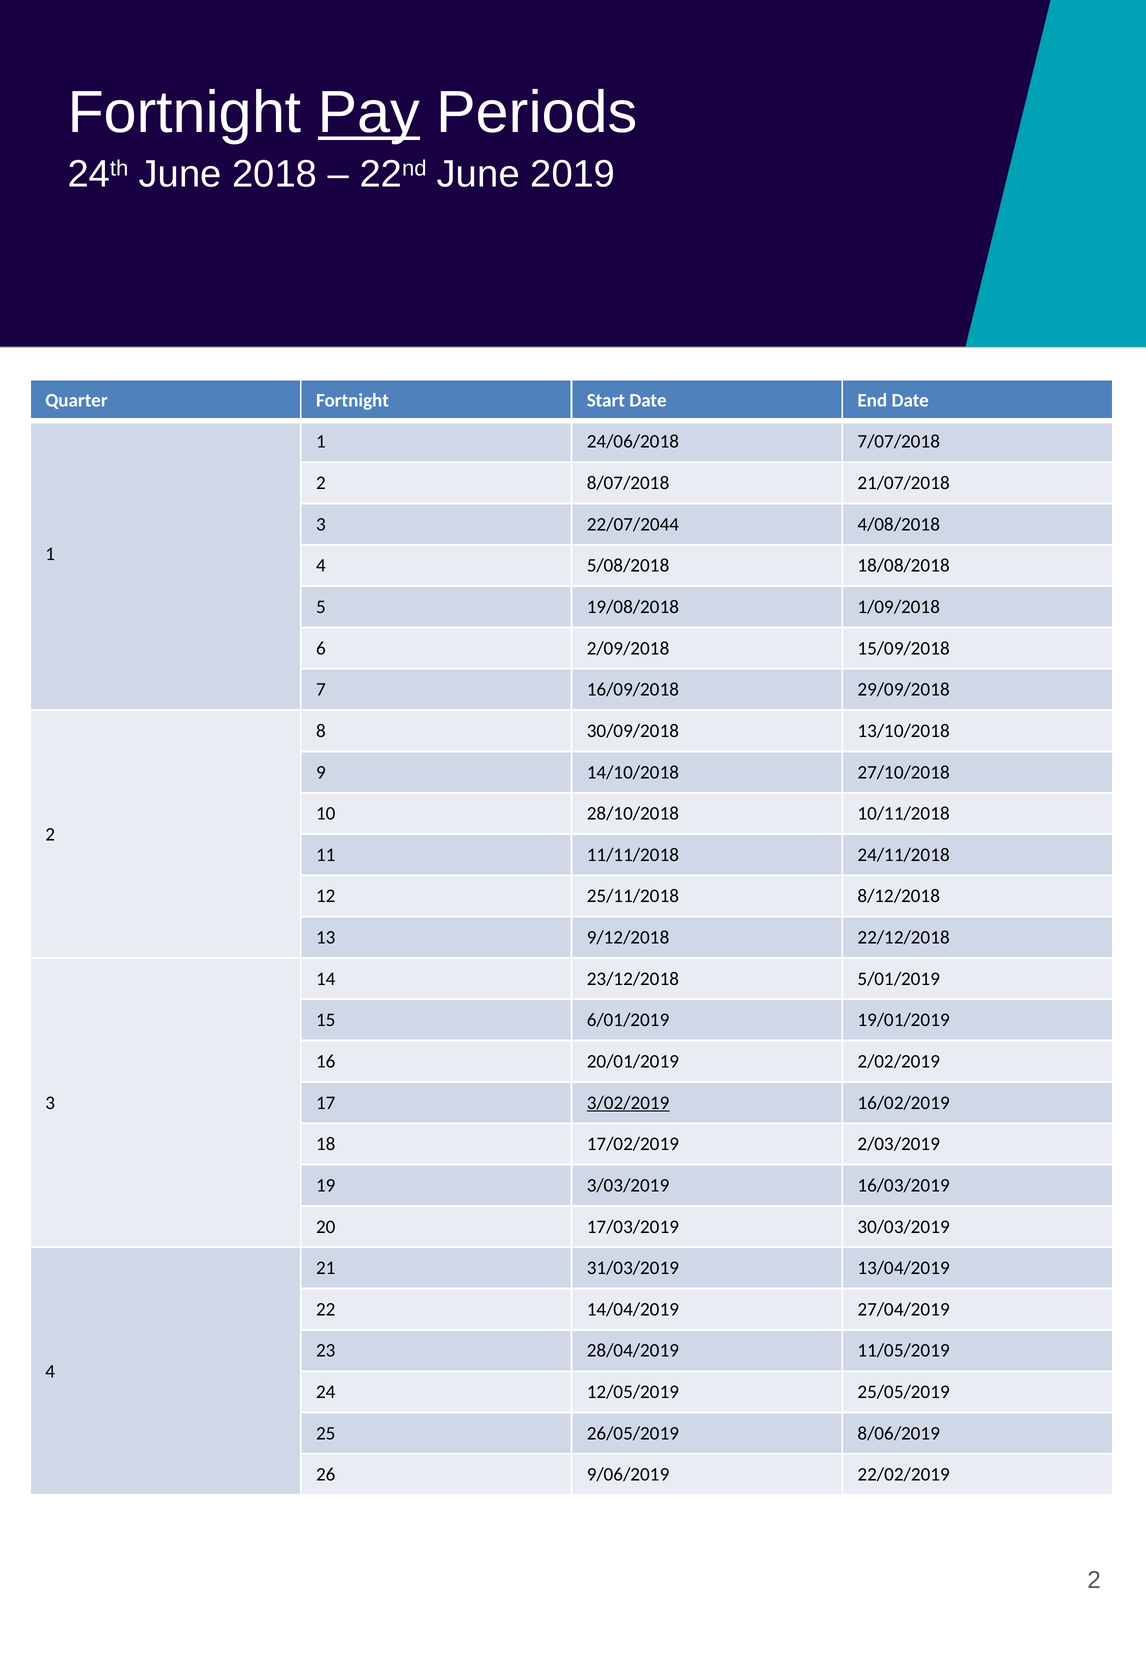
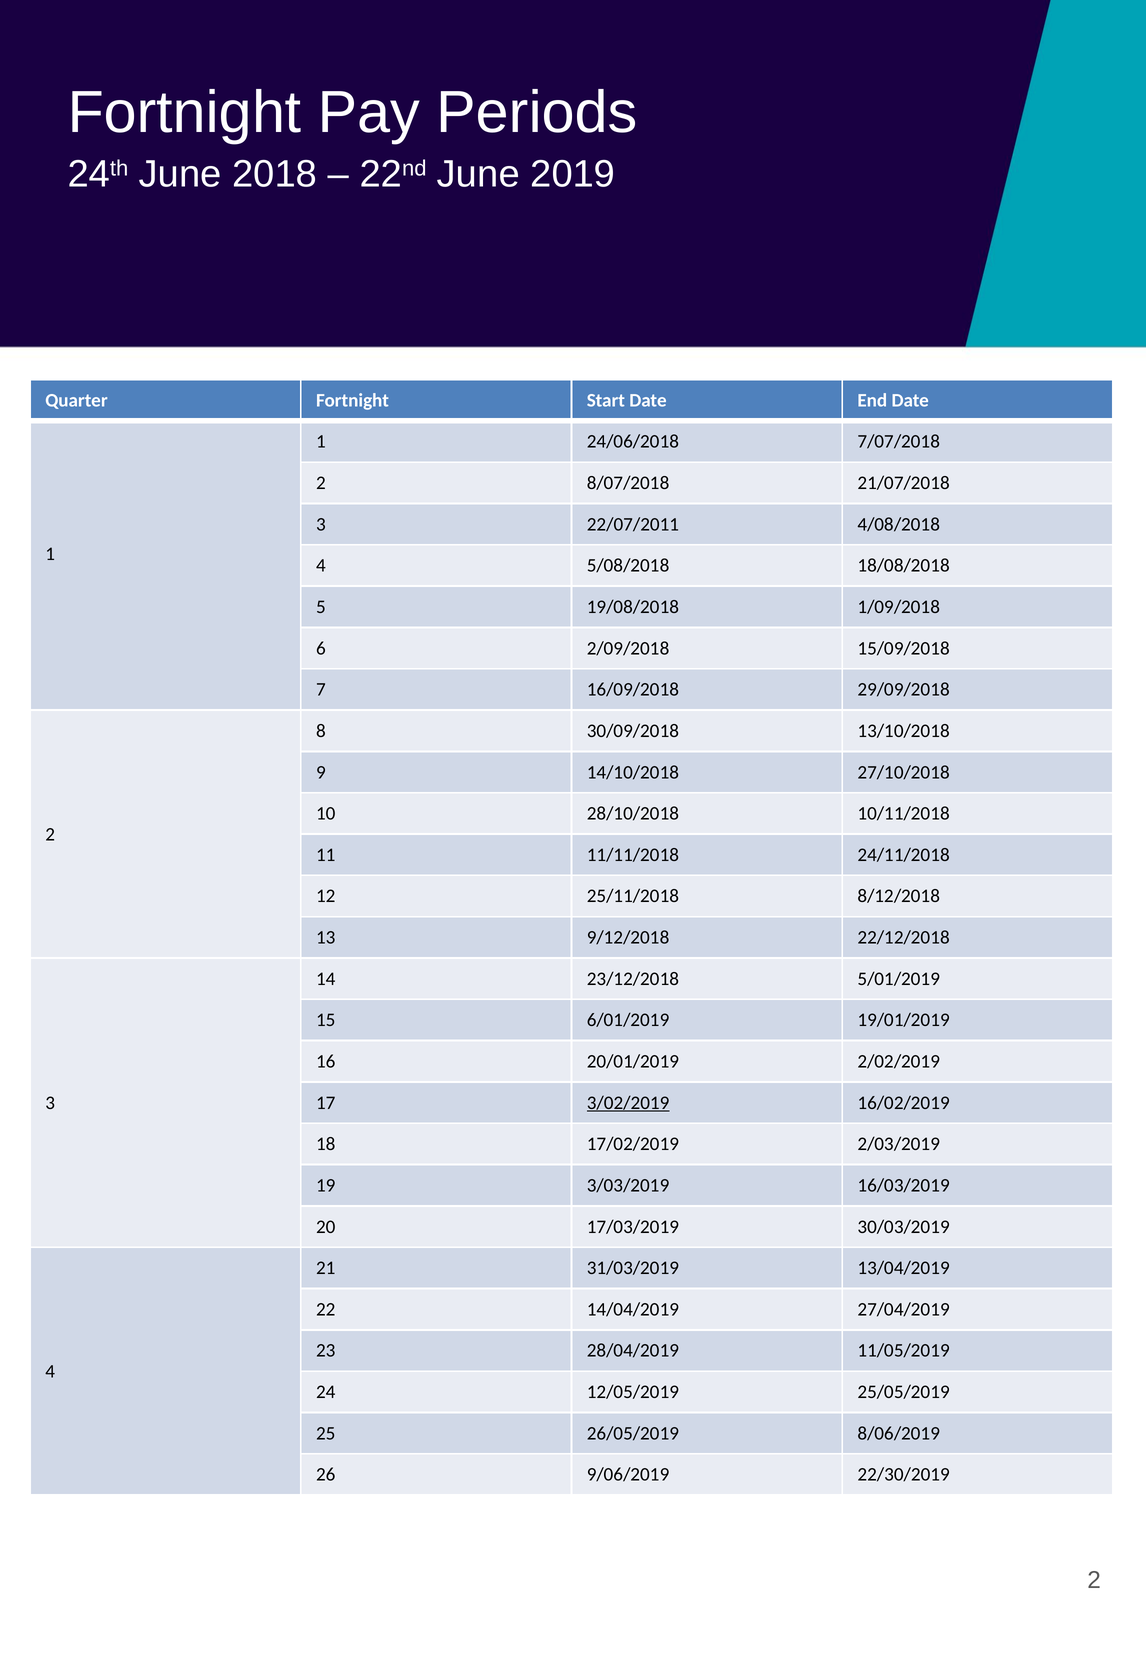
Pay underline: present -> none (369, 113)
22/07/2044: 22/07/2044 -> 22/07/2011 (633, 524)
22/02/2019: 22/02/2019 -> 22/30/2019 (904, 1475)
